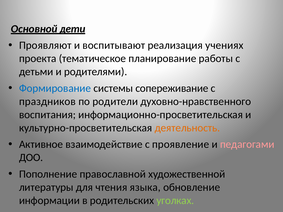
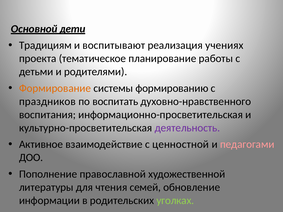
Проявляют: Проявляют -> Традициям (45, 45)
Формирование colour: blue -> orange (55, 88)
сопереживание: сопереживание -> формированию (172, 88)
родители: родители -> воспитать (115, 102)
деятельность colour: orange -> purple (187, 128)
проявление: проявление -> ценностной (181, 145)
языка: языка -> семей (145, 187)
